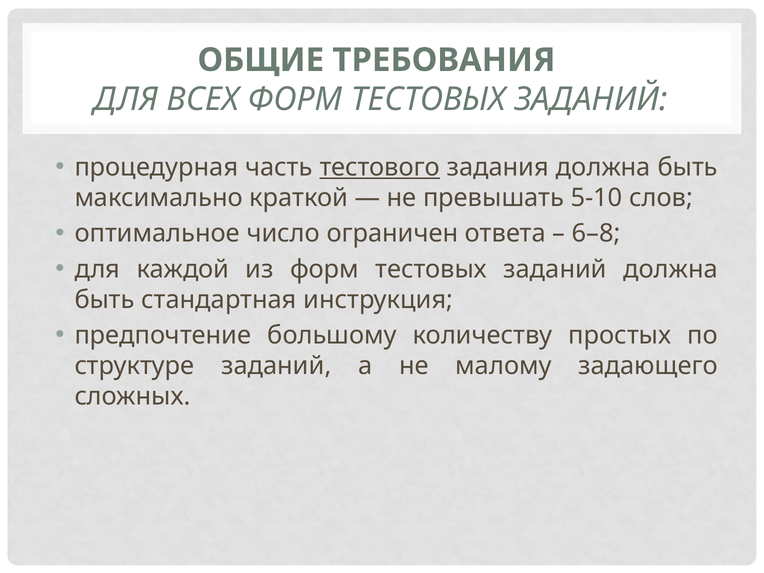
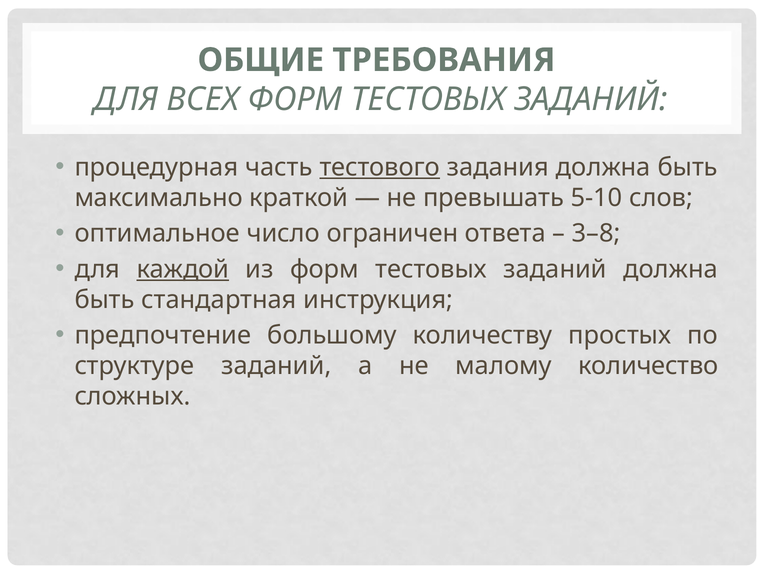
6–8: 6–8 -> 3–8 (596, 234)
каждой underline: none -> present (183, 269)
задающего: задающего -> количество (648, 366)
